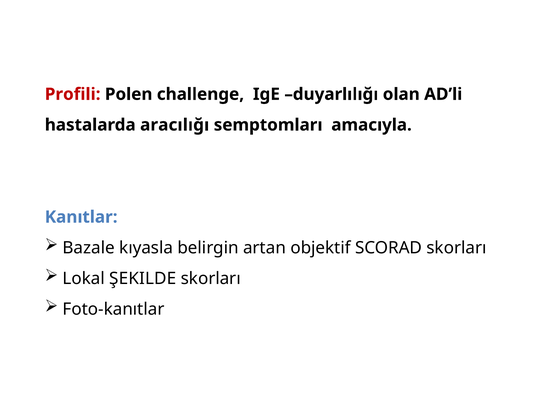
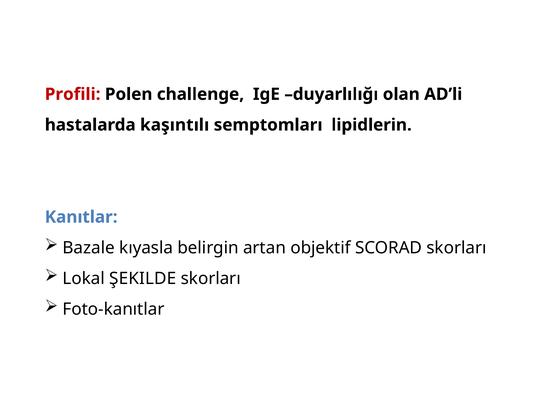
aracılığı: aracılığı -> kaşıntılı (175, 125)
amacıyla: amacıyla -> lipidlerin (372, 125)
